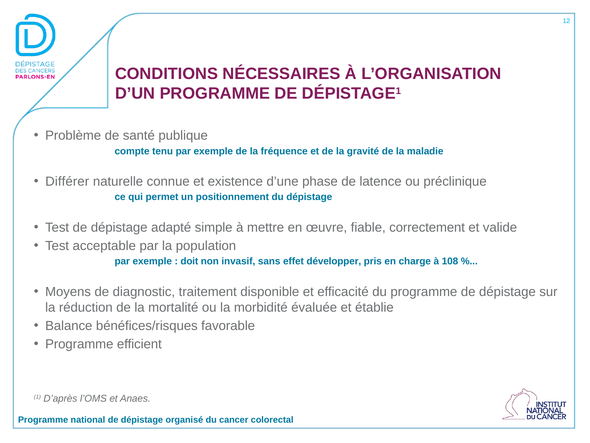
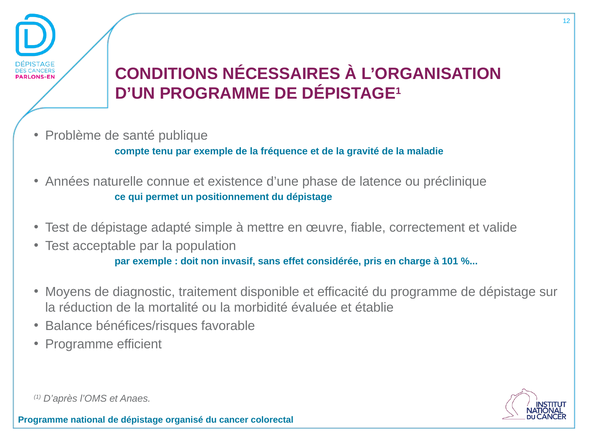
Différer: Différer -> Années (67, 181)
développer: développer -> considérée (334, 261)
108: 108 -> 101 (450, 261)
